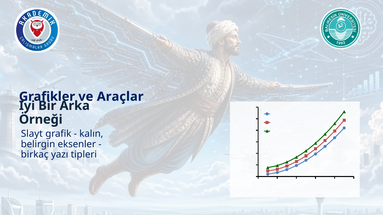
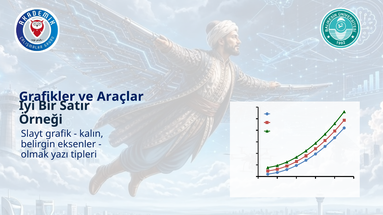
Arka: Arka -> Satır (75, 106)
birkaç: birkaç -> olmak (35, 155)
